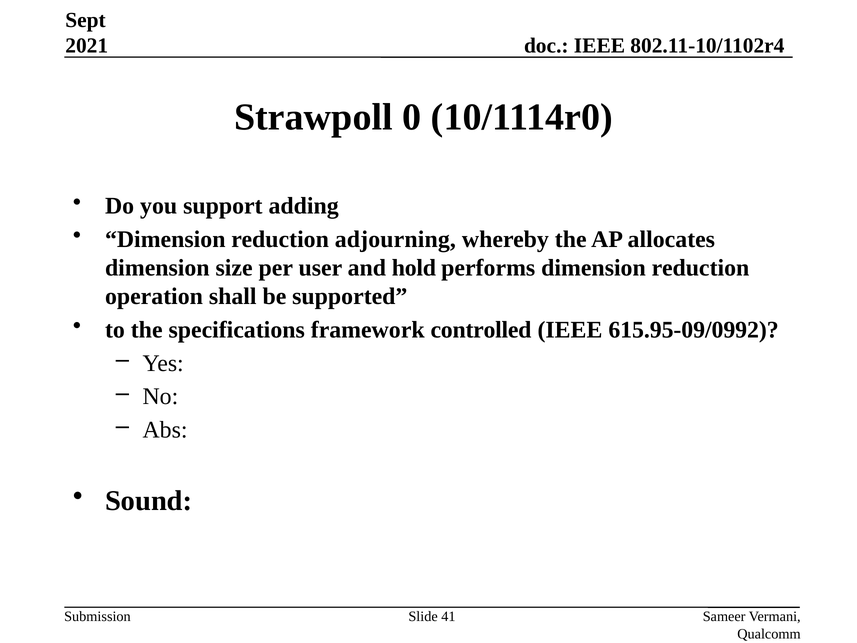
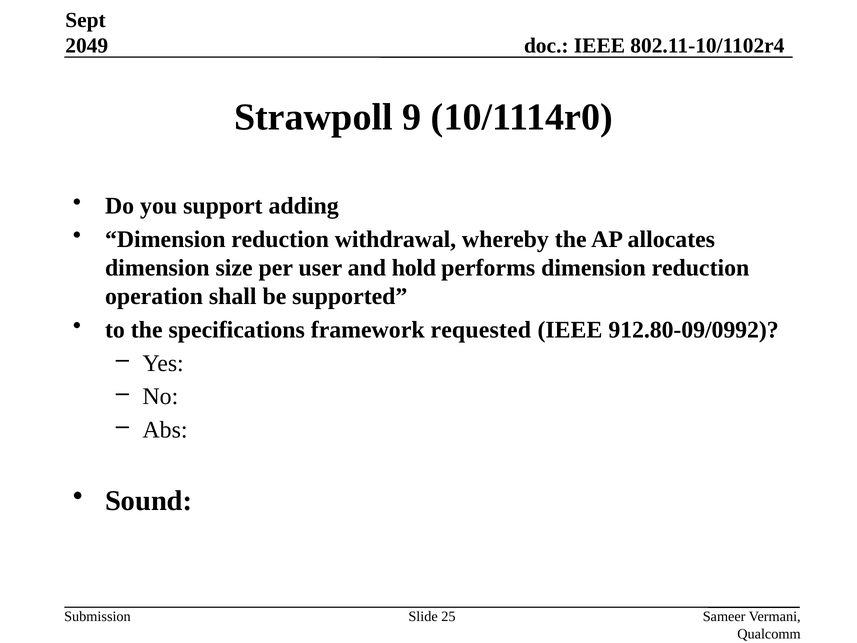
2021: 2021 -> 2049 (87, 46)
0: 0 -> 9 (412, 117)
adjourning: adjourning -> withdrawal (395, 239)
controlled: controlled -> requested (481, 330)
615.95-09/0992: 615.95-09/0992 -> 912.80-09/0992 (694, 330)
41: 41 -> 25 (448, 616)
